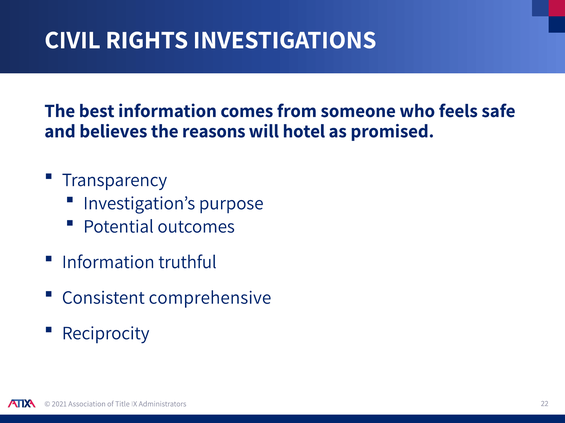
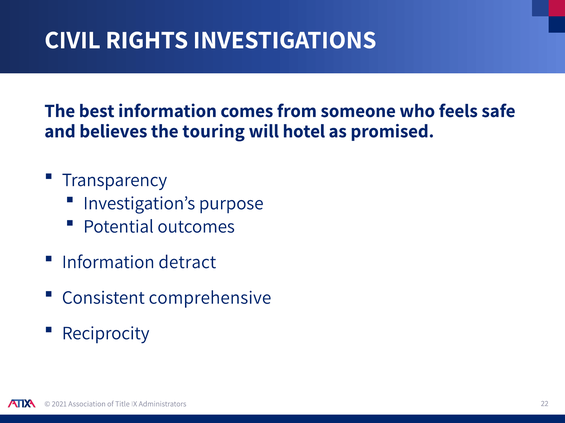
reasons: reasons -> touring (214, 131)
truthful: truthful -> detract (187, 262)
